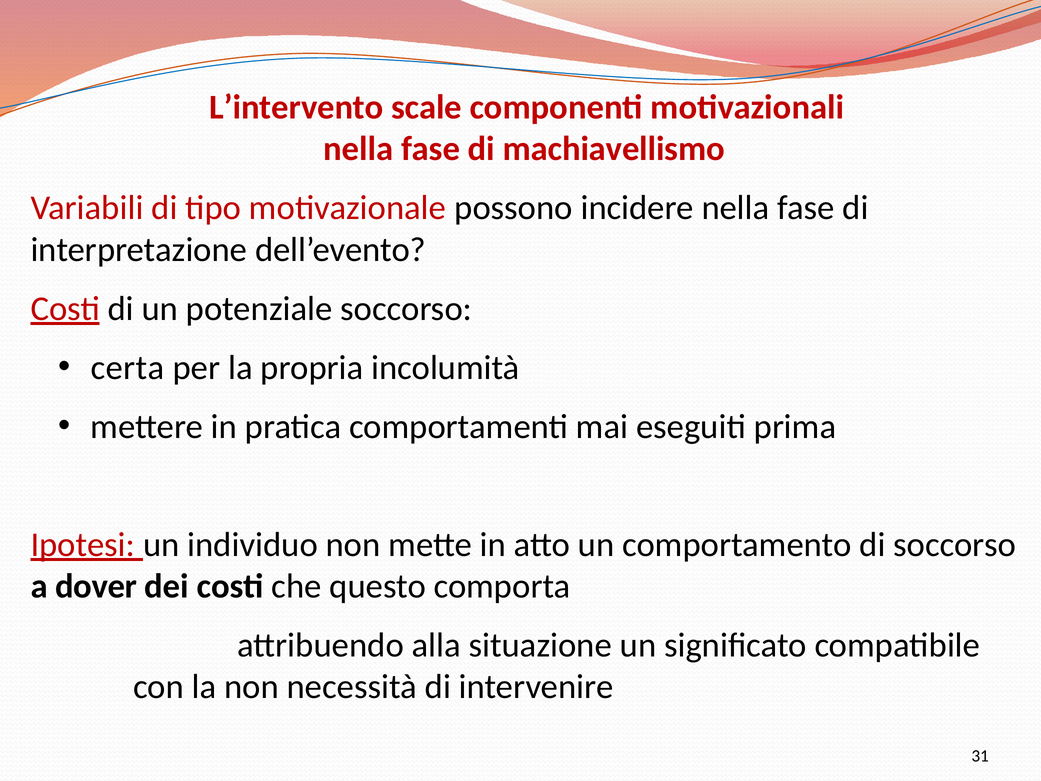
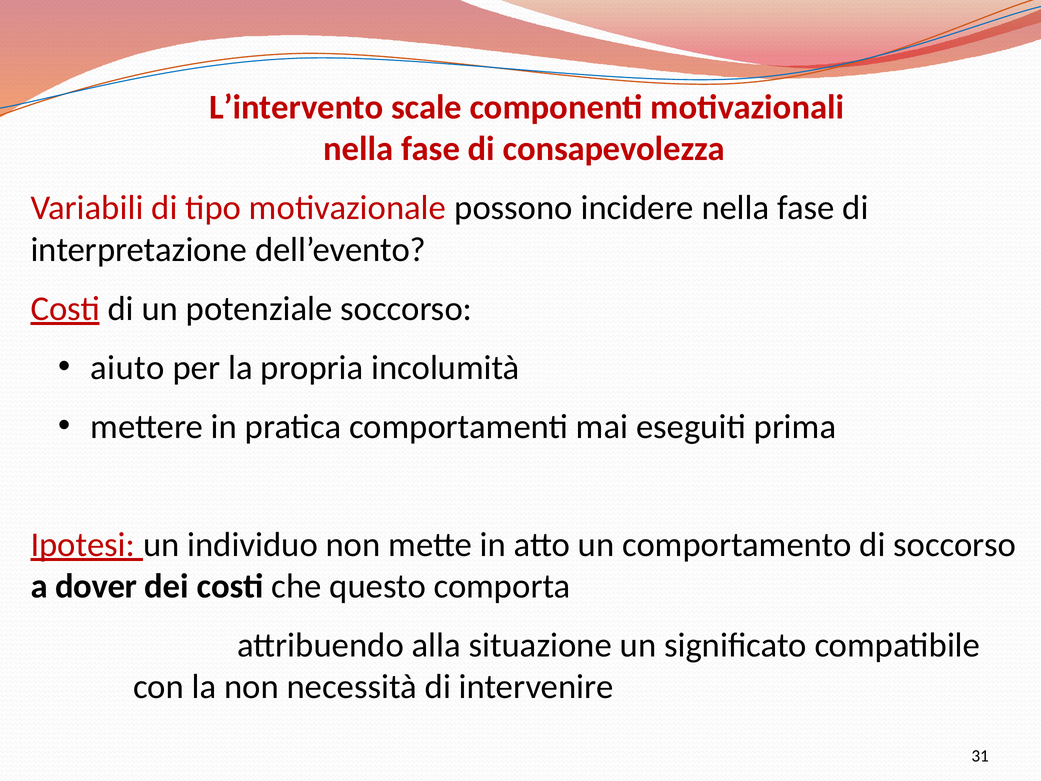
machiavellismo: machiavellismo -> consapevolezza (614, 149)
certa: certa -> aiuto (127, 367)
